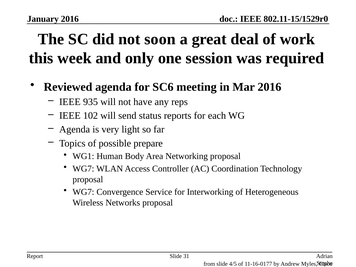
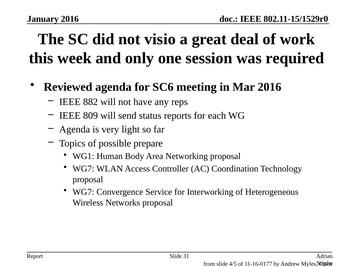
soon: soon -> visio (160, 39)
935: 935 -> 882 (91, 102)
102: 102 -> 809 (91, 116)
